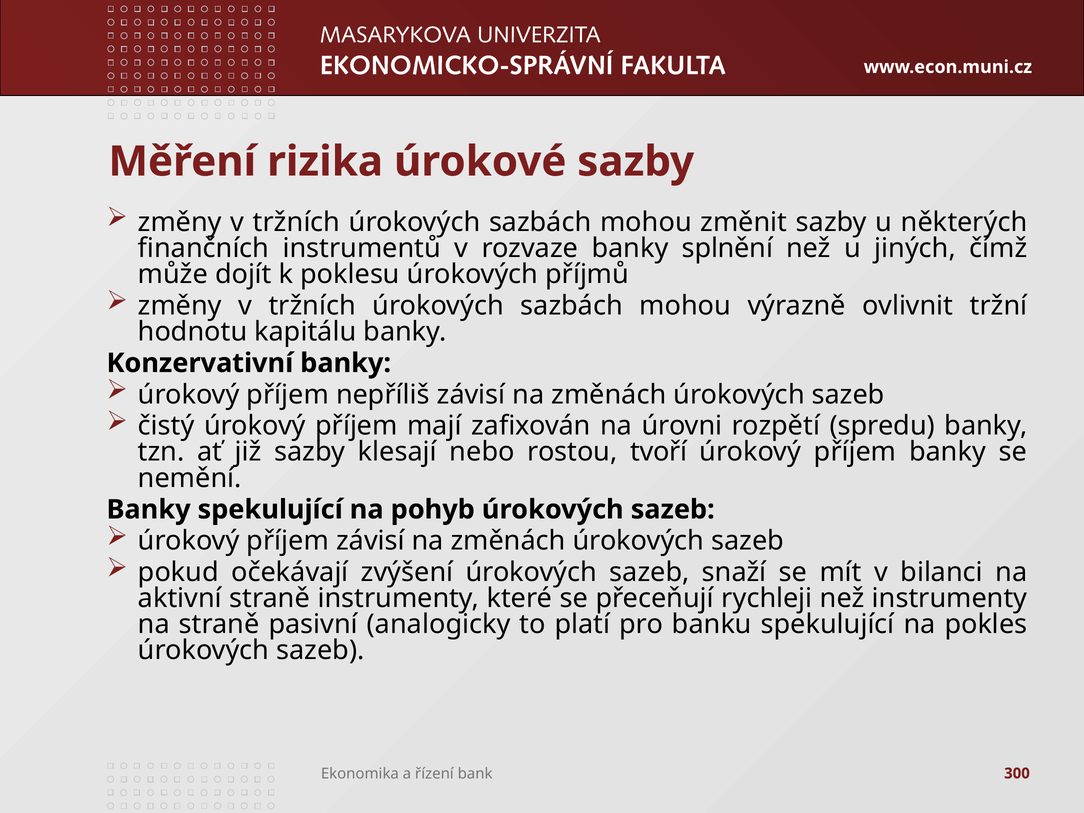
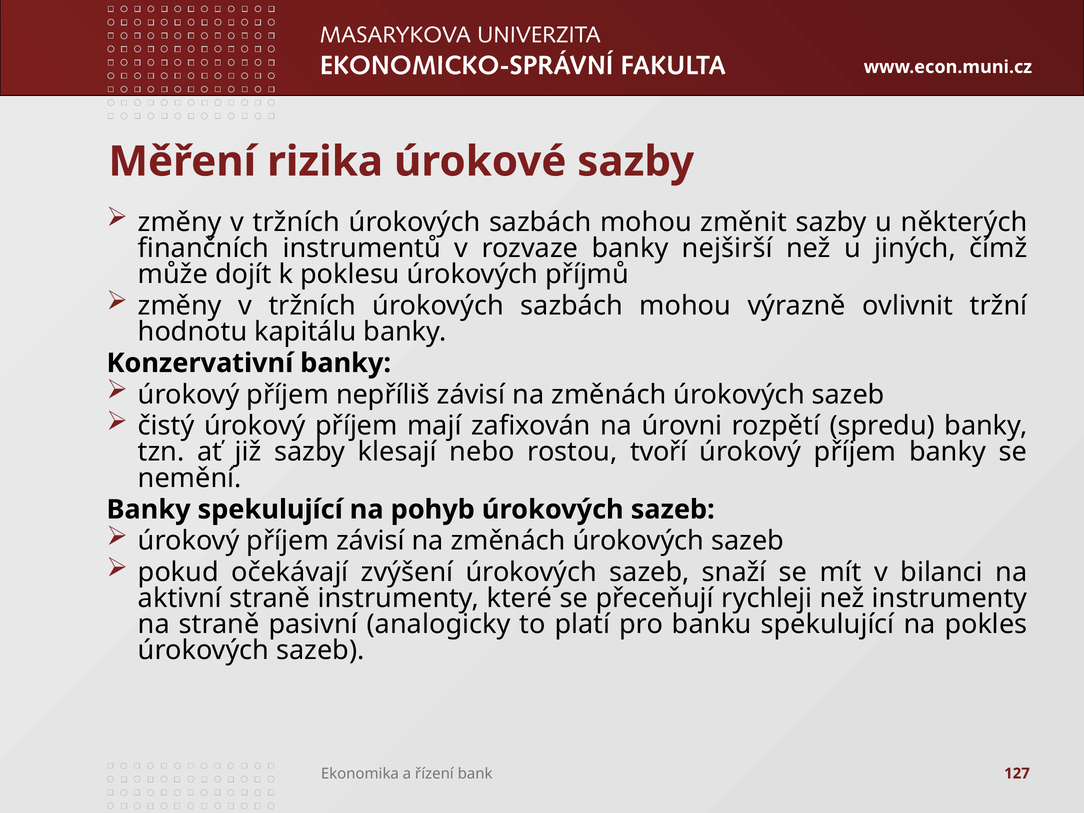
splnění: splnění -> nejširší (727, 248)
300: 300 -> 127 (1017, 773)
